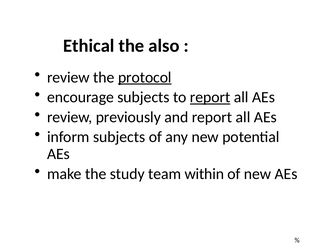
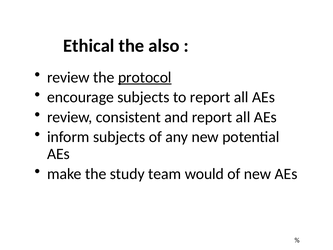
report underline: present -> none (210, 97)
previously: previously -> consistent (128, 117)
within: within -> would (204, 174)
